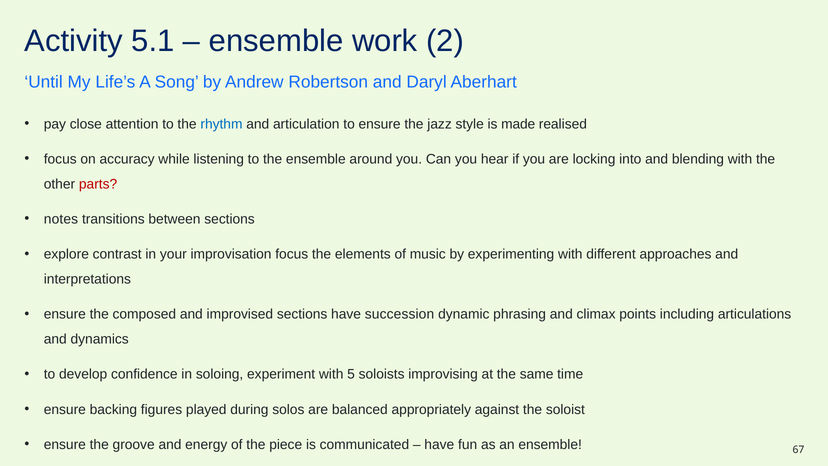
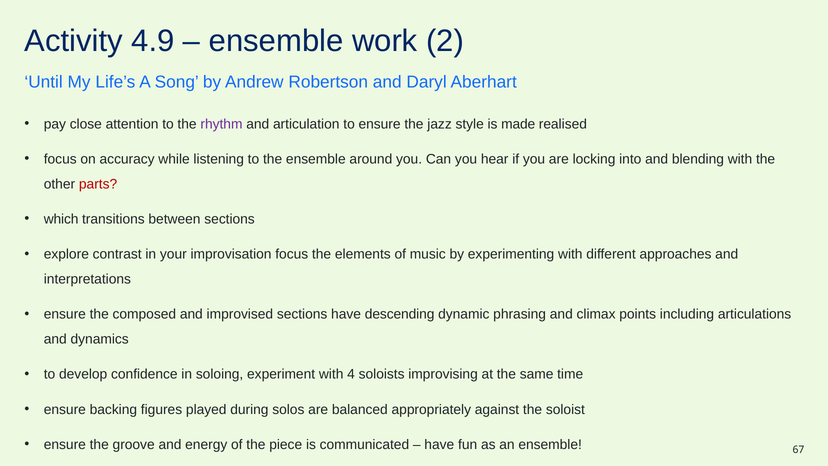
5.1: 5.1 -> 4.9 (153, 41)
rhythm colour: blue -> purple (221, 124)
notes: notes -> which (61, 219)
succession: succession -> descending (400, 314)
5: 5 -> 4 (351, 374)
